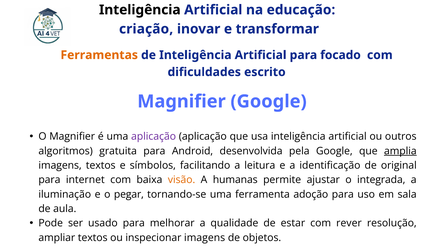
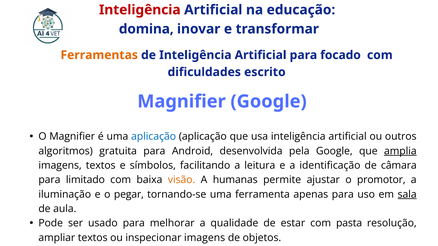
Inteligência colour: black -> red (140, 10)
criação: criação -> domina (146, 29)
aplicação colour: purple -> blue (154, 137)
original: original -> câmara (399, 166)
internet: internet -> limitado (85, 180)
integrada: integrada -> promotor (381, 180)
adoção: adoção -> apenas (311, 195)
sala underline: none -> present (407, 195)
rever: rever -> pasta (349, 224)
